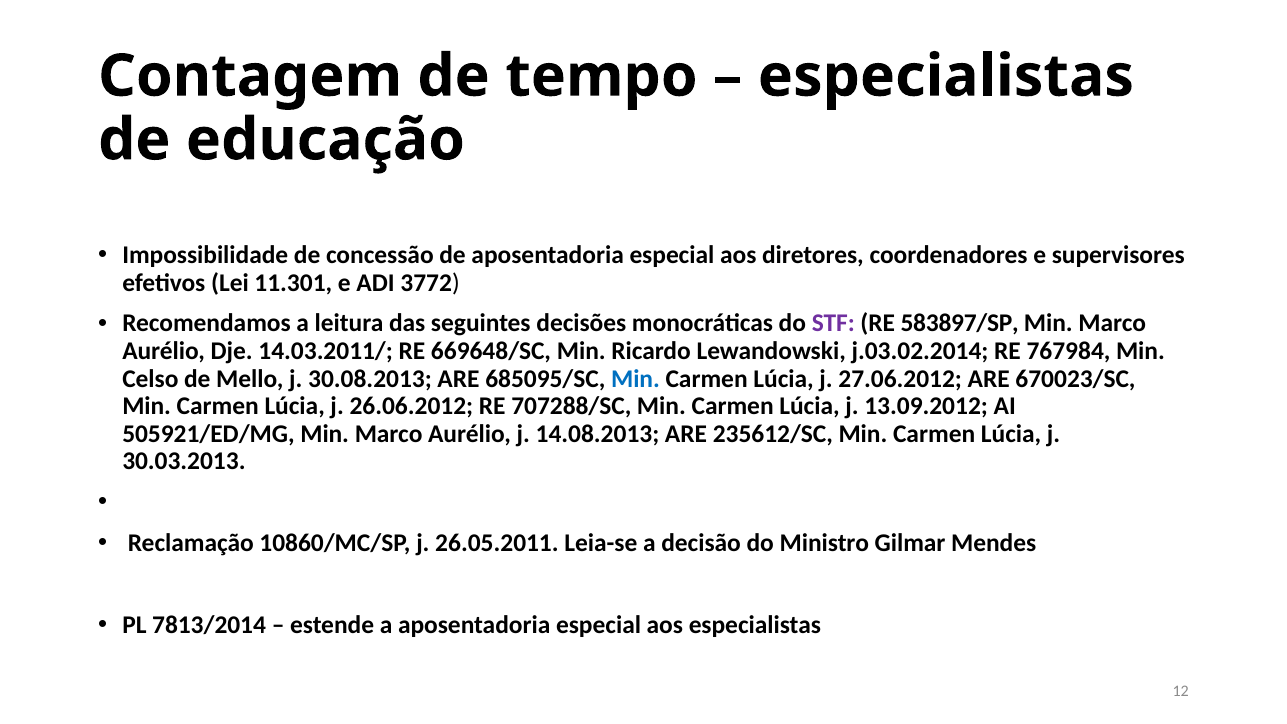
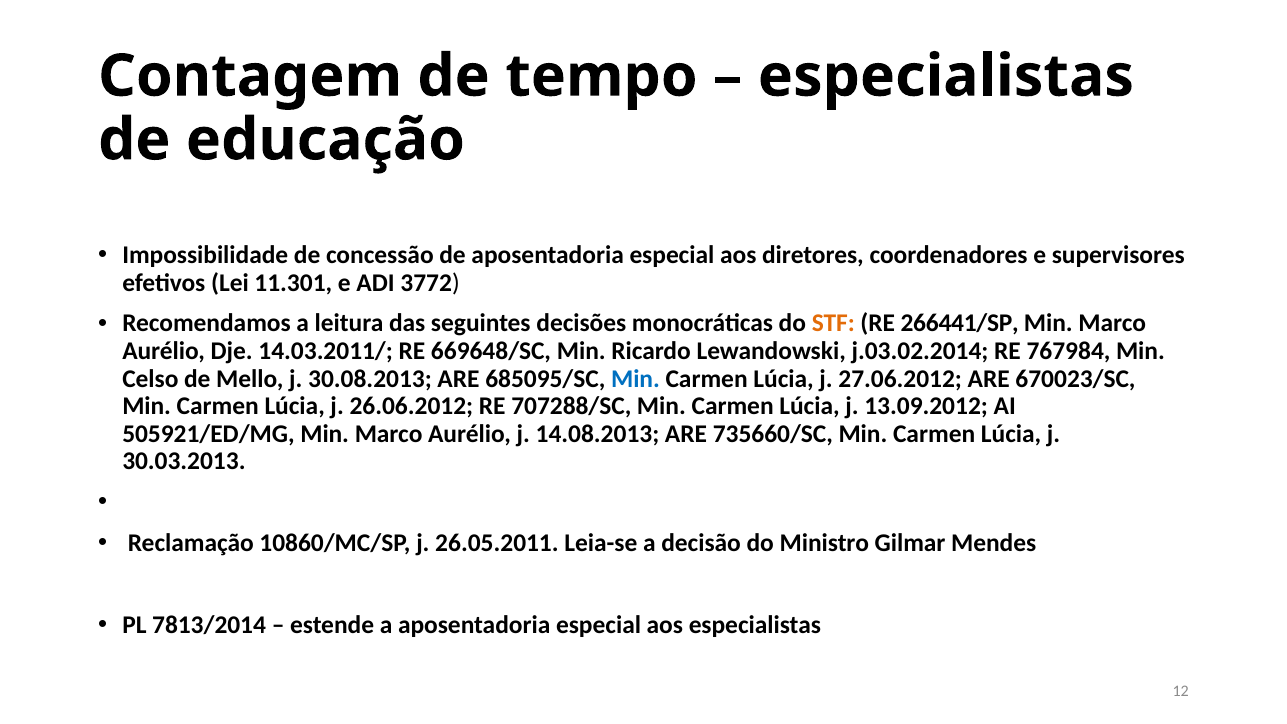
STF colour: purple -> orange (833, 324)
583897/SP: 583897/SP -> 266441/SP (960, 324)
235612/SC: 235612/SC -> 735660/SC (773, 434)
